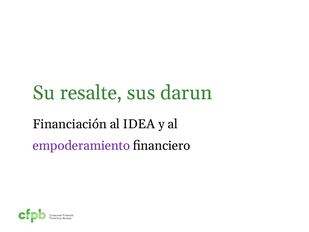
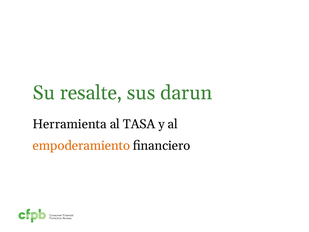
Financiación: Financiación -> Herramienta (70, 124)
IDEA: IDEA -> TASA (139, 124)
empoderamiento colour: purple -> orange (81, 145)
